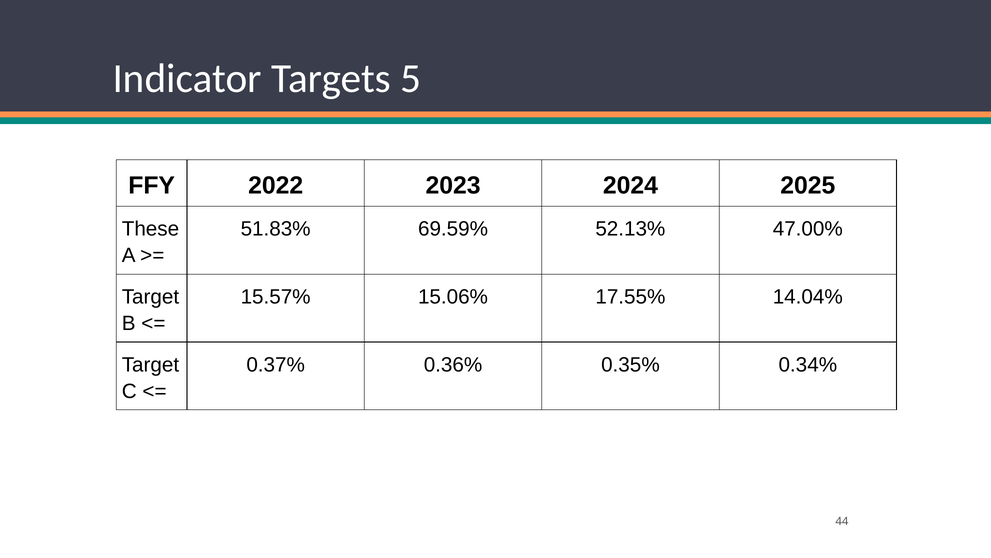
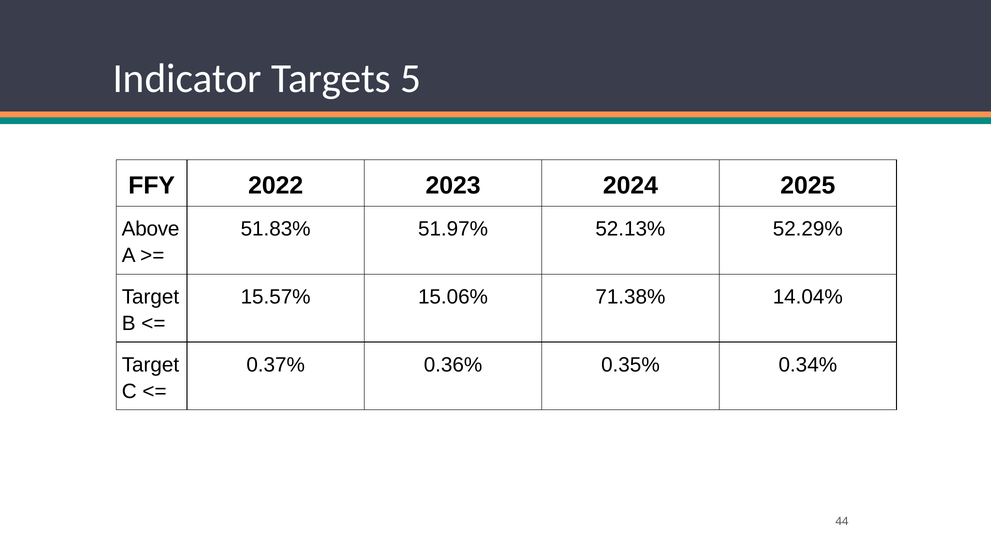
These: These -> Above (151, 229)
69.59%: 69.59% -> 51.97% (453, 229)
47.00%: 47.00% -> 52.29% (808, 229)
17.55%: 17.55% -> 71.38% (630, 297)
